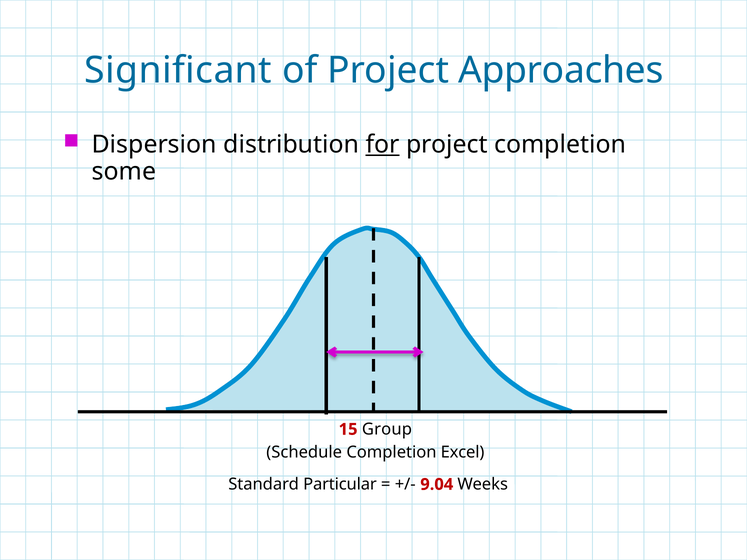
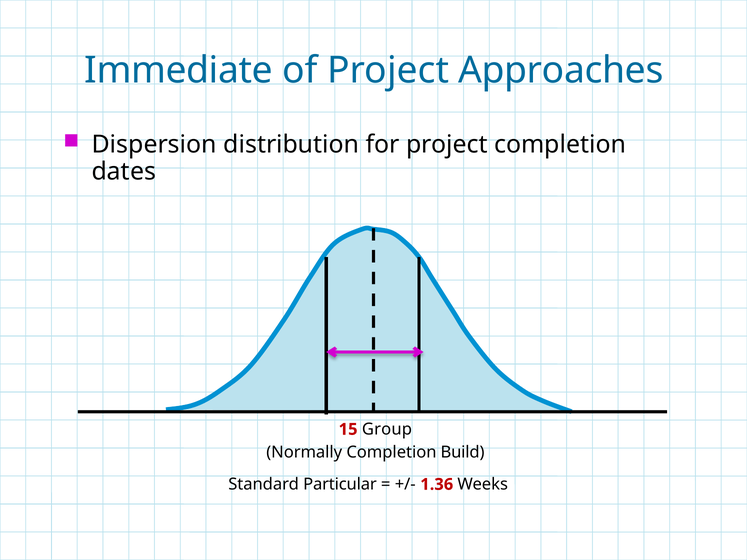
Significant: Significant -> Immediate (179, 70)
for underline: present -> none (383, 145)
some: some -> dates (124, 172)
Schedule: Schedule -> Normally (304, 452)
Excel: Excel -> Build (463, 452)
9.04: 9.04 -> 1.36 (437, 485)
